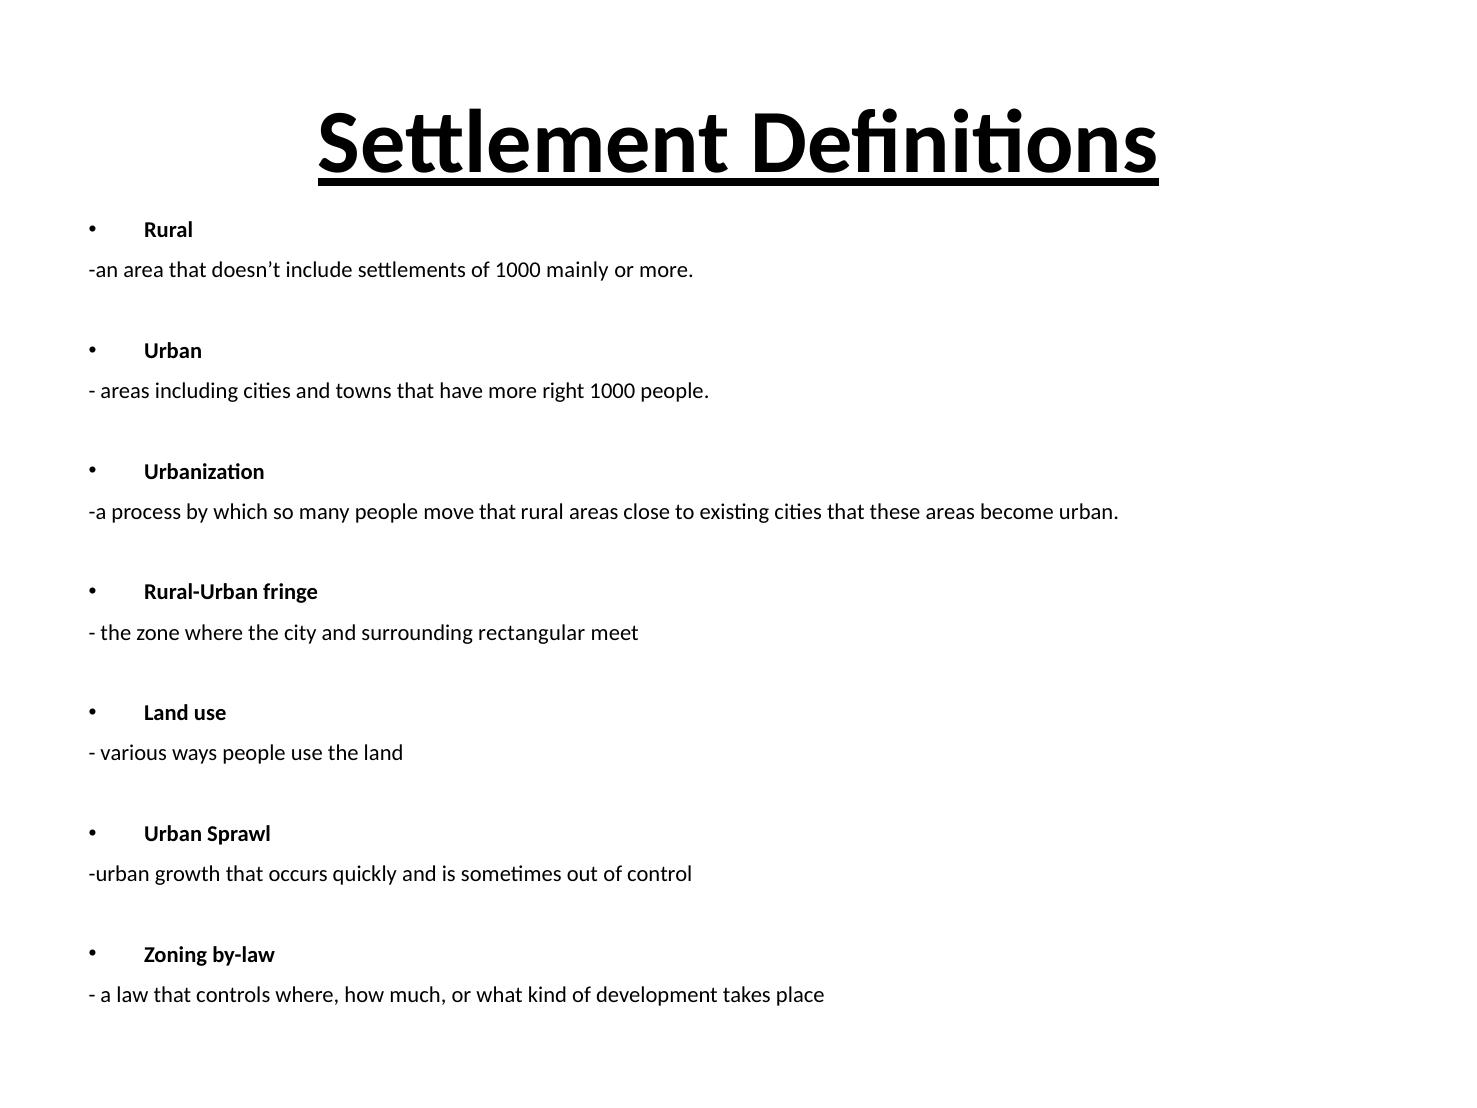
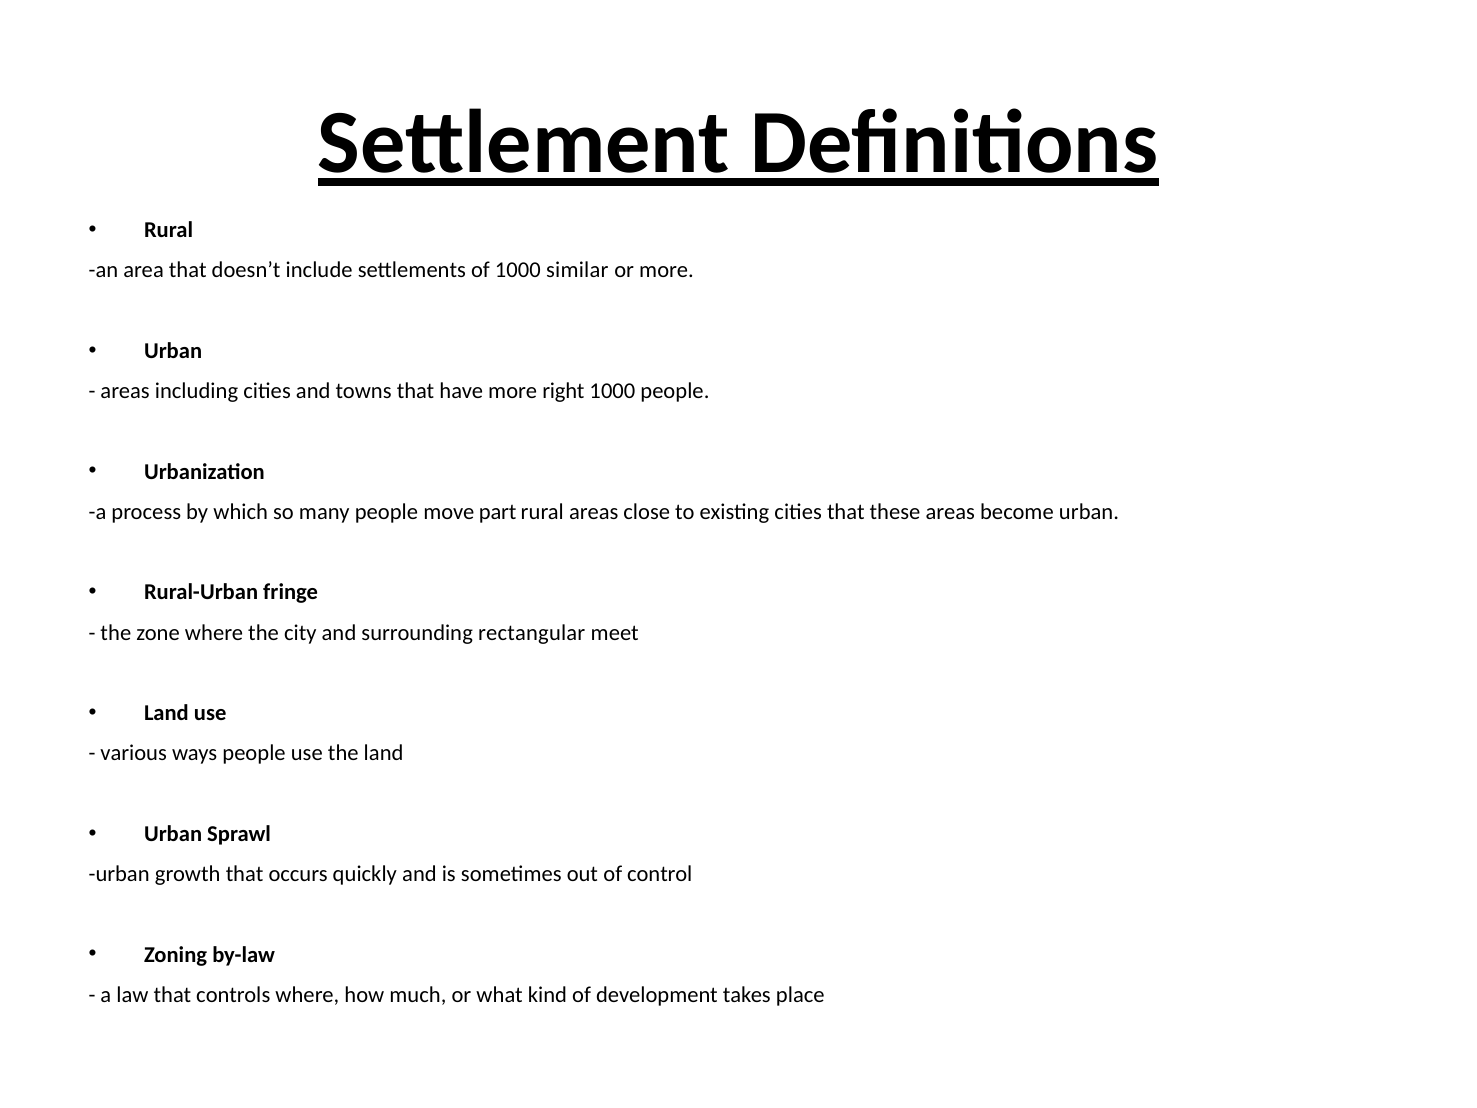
mainly: mainly -> similar (577, 270)
move that: that -> part (498, 512)
